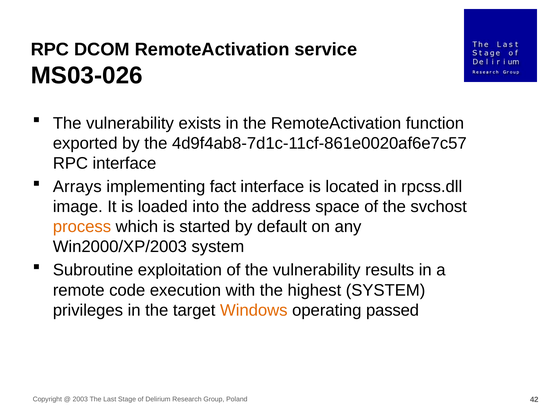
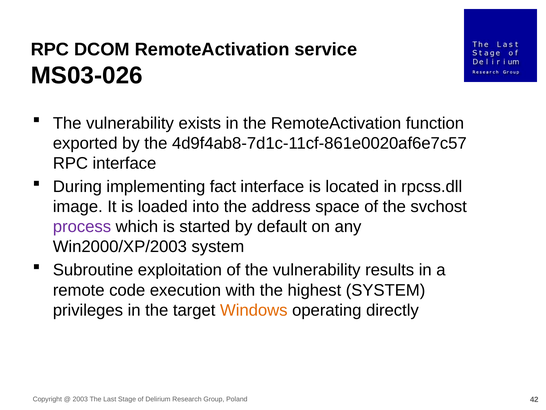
Arrays: Arrays -> During (77, 186)
process colour: orange -> purple (82, 226)
passed: passed -> directly (392, 310)
